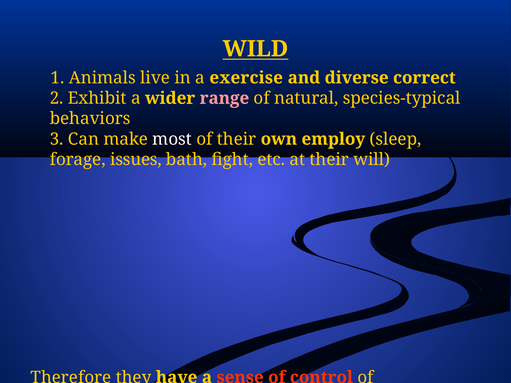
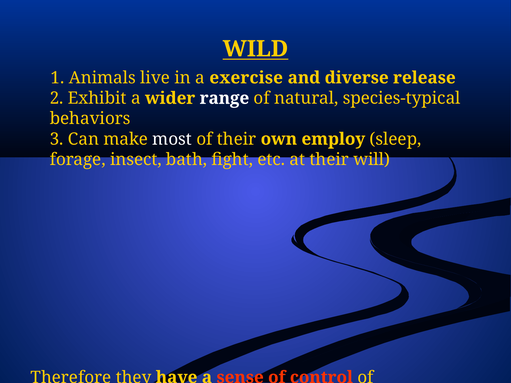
correct: correct -> release (424, 78)
range colour: pink -> white (224, 98)
issues: issues -> insect (136, 160)
